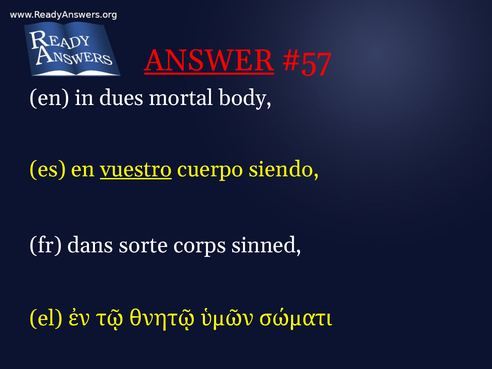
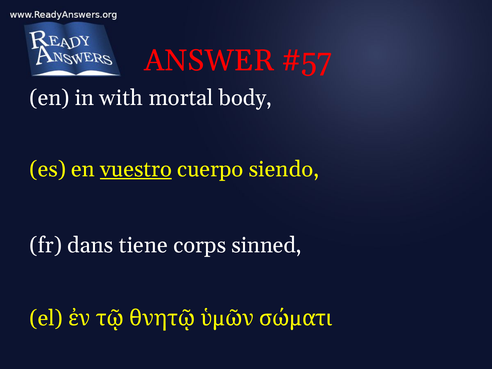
ANSWER underline: present -> none (209, 61)
dues: dues -> with (121, 98)
sorte: sorte -> tiene (143, 245)
